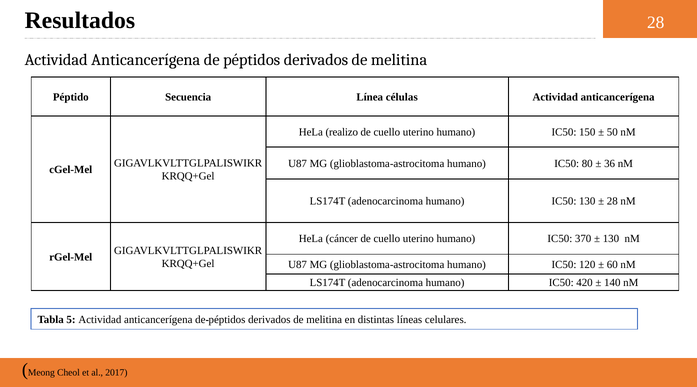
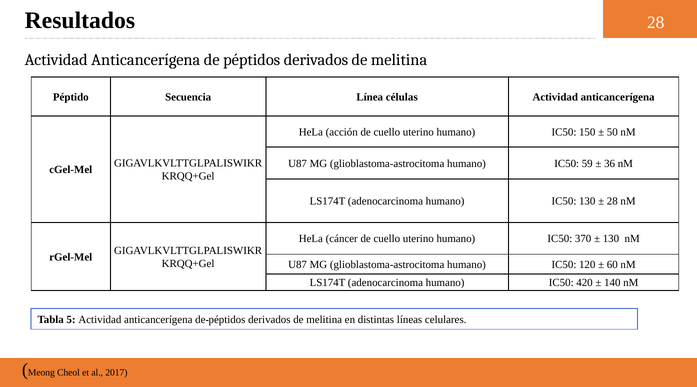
realizo: realizo -> acción (342, 132)
80: 80 -> 59 (587, 164)
